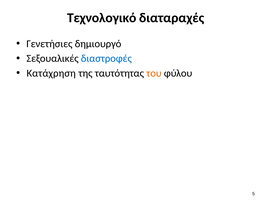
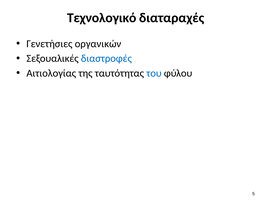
δημιουργό: δημιουργό -> οργανικών (98, 44)
Κατάχρηση: Κατάχρηση -> Αιτιολογίας (51, 73)
του colour: orange -> blue (154, 73)
